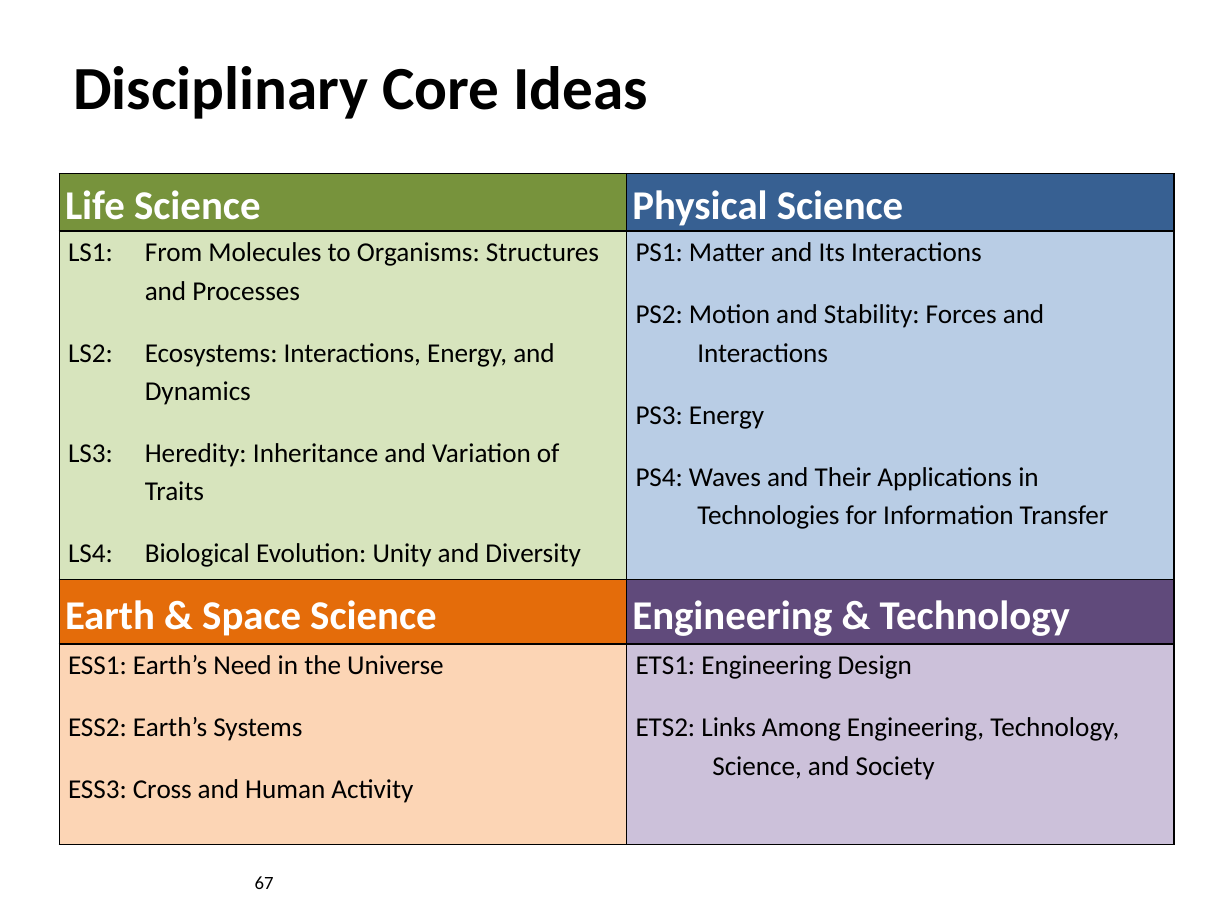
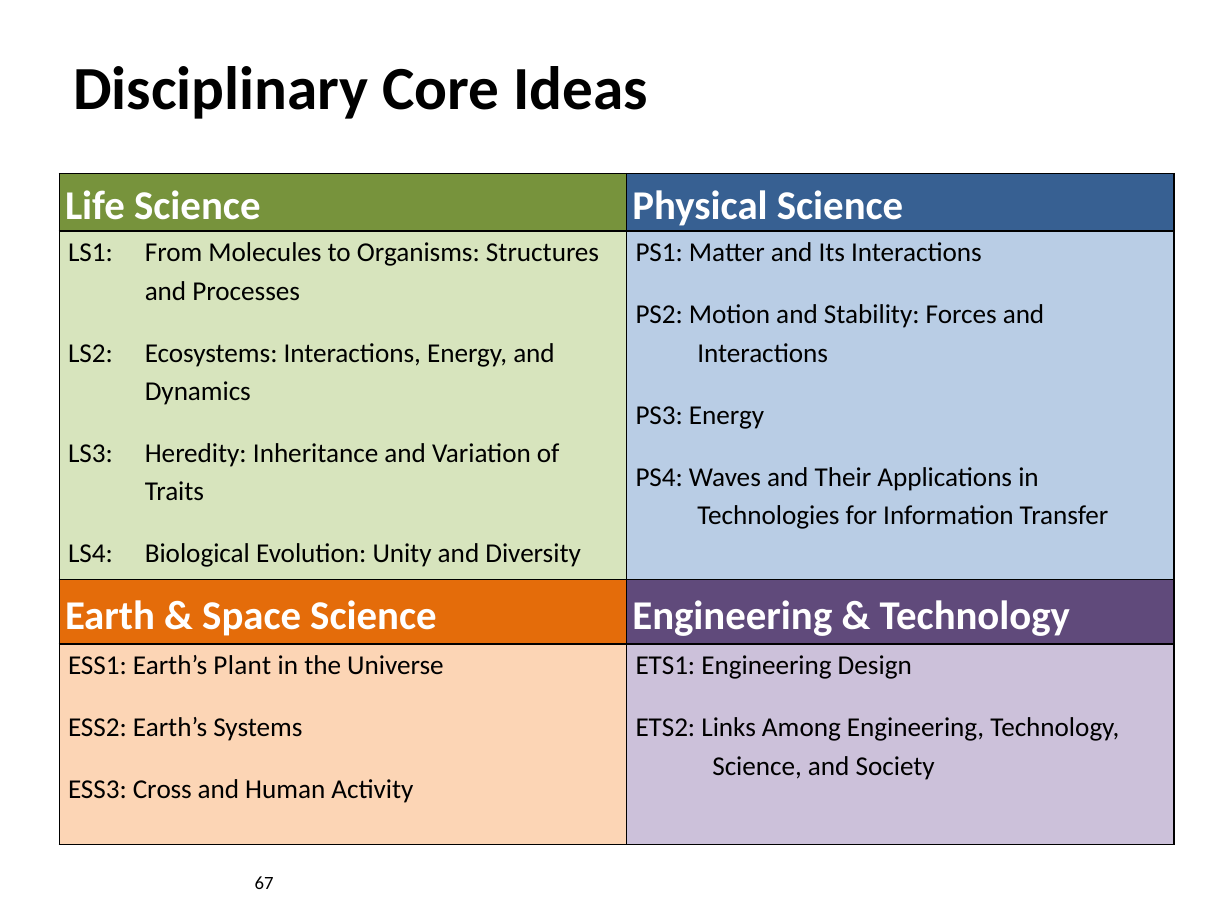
Need: Need -> Plant (242, 666)
